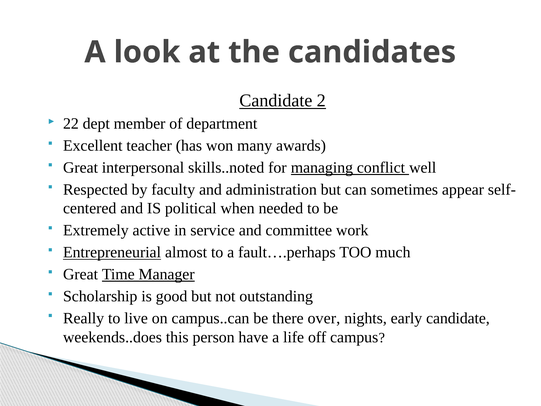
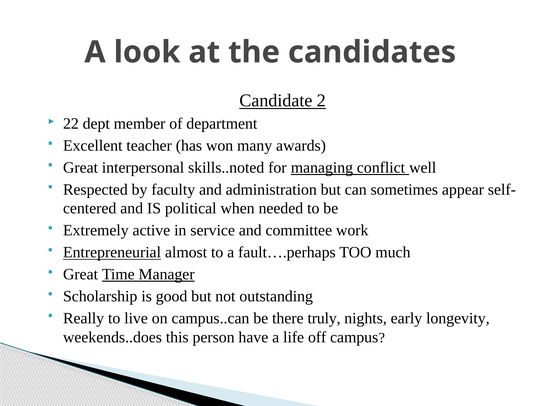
over: over -> truly (324, 318)
early candidate: candidate -> longevity (458, 318)
